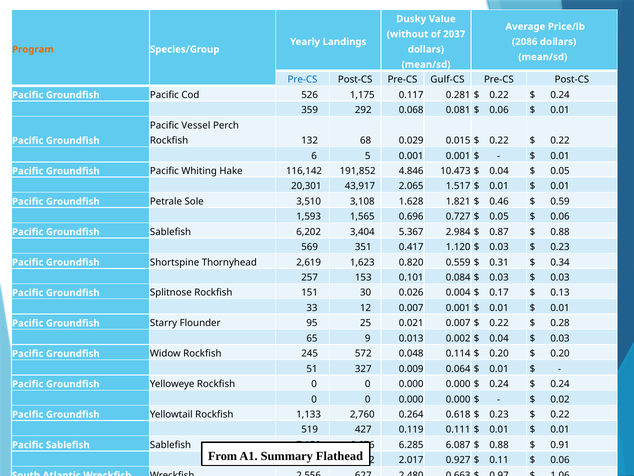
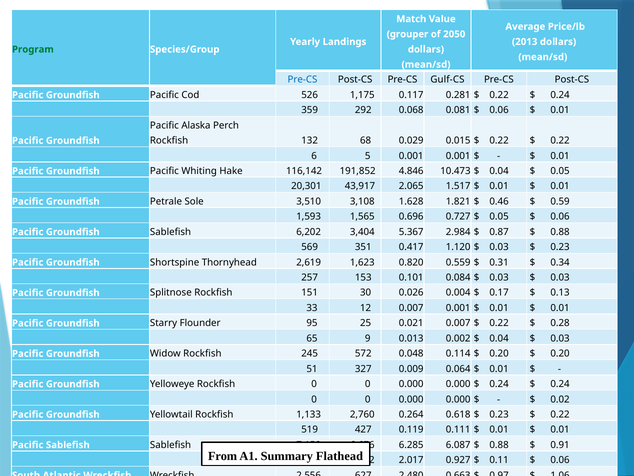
Dusky: Dusky -> Match (411, 19)
without: without -> grouper (408, 34)
2037: 2037 -> 2050 (454, 34)
2086: 2086 -> 2013 (525, 42)
Program colour: orange -> green (33, 49)
Vessel: Vessel -> Alaska (196, 125)
